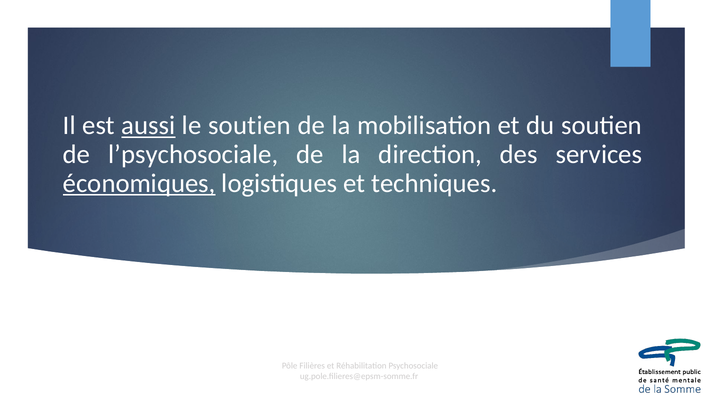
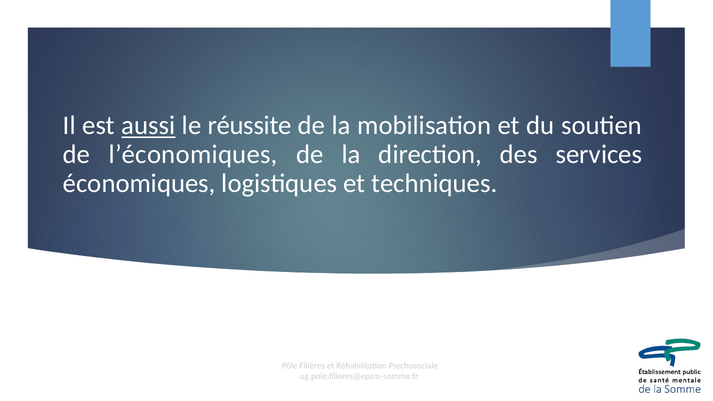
le soutien: soutien -> réussite (250, 126)
l’psychosociale: l’psychosociale -> l’économiques (193, 155)
économiques underline: present -> none (139, 183)
